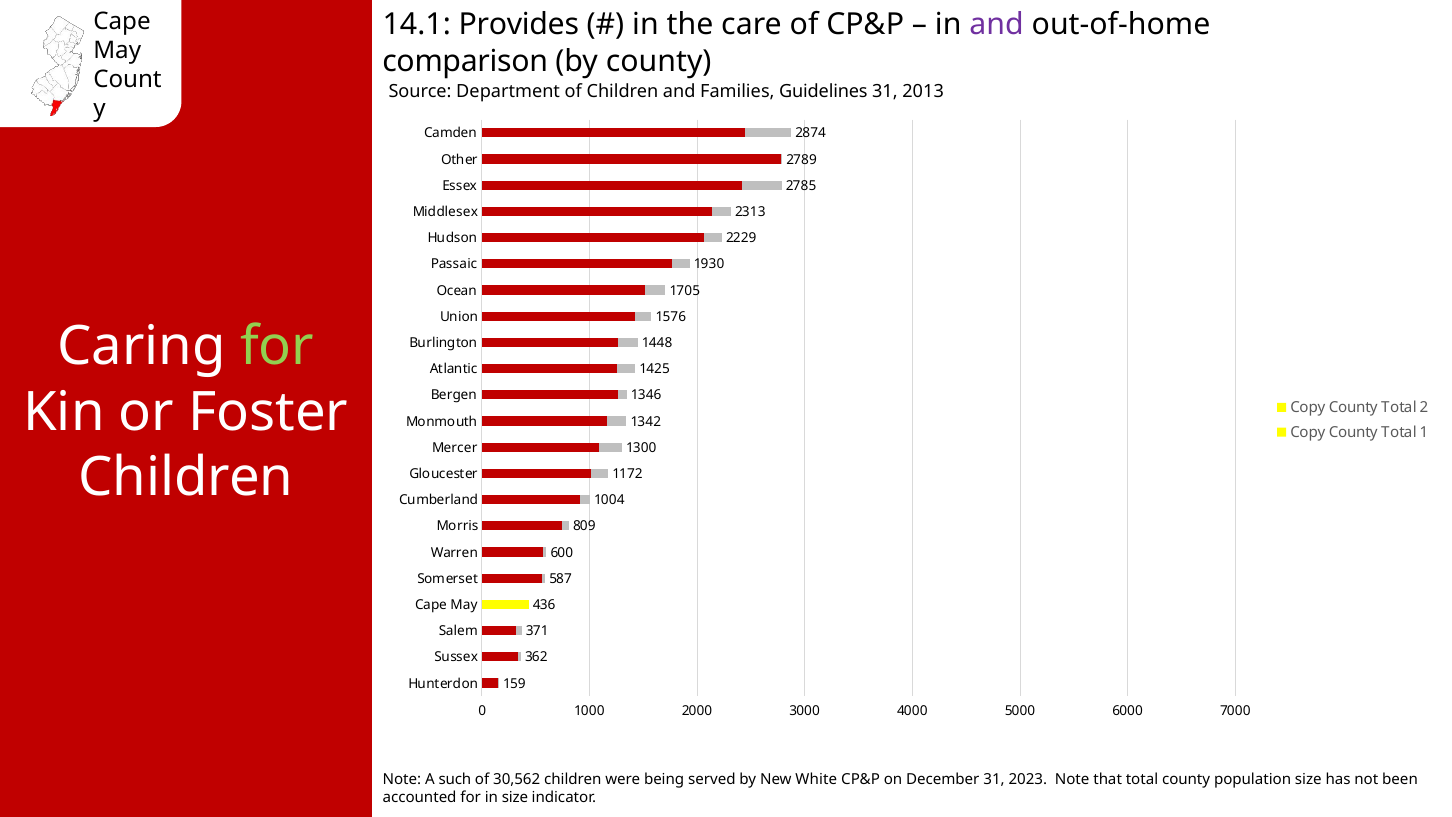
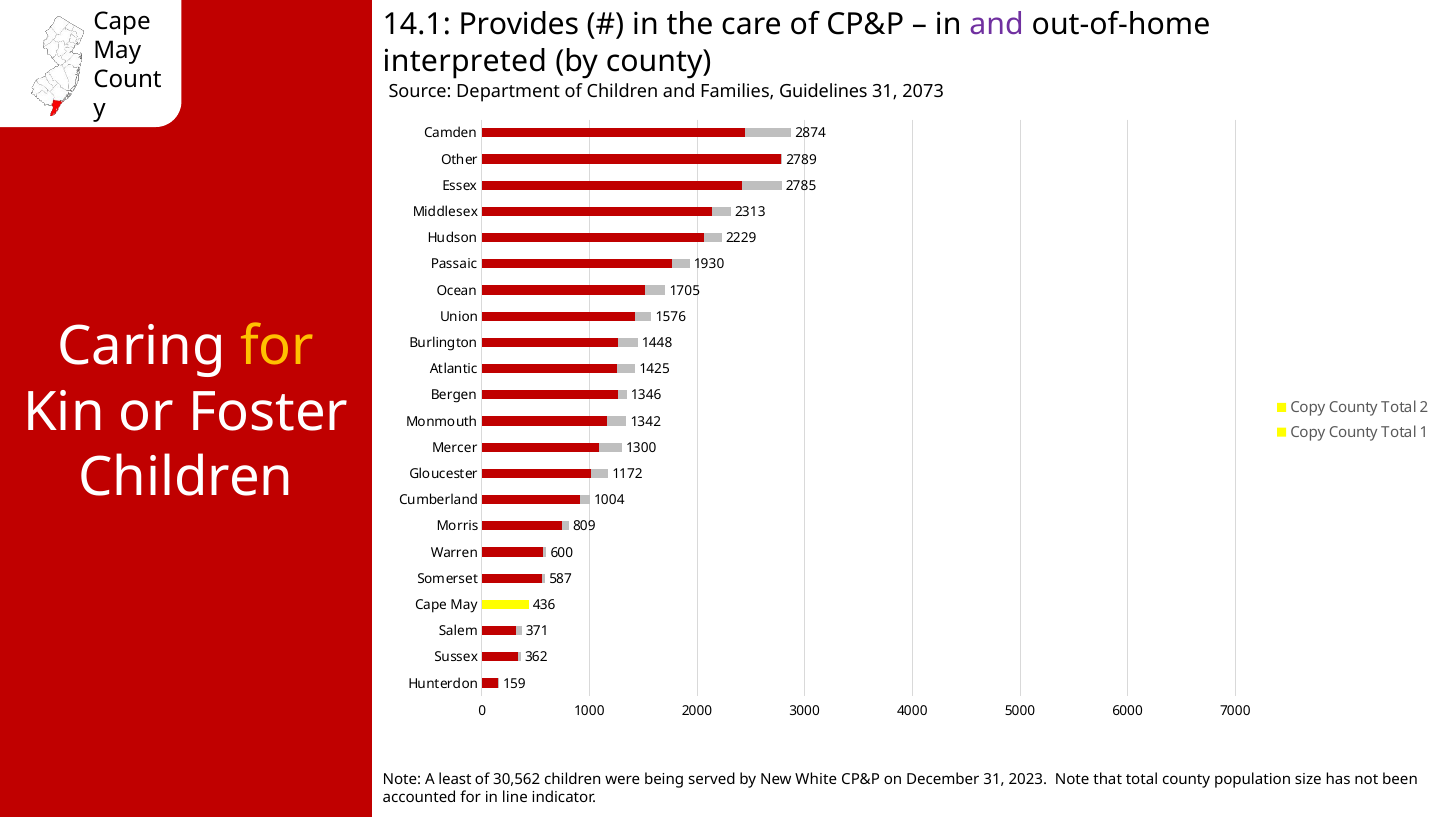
comparison: comparison -> interpreted (465, 61)
2013: 2013 -> 2073 (923, 92)
for colour: light green -> yellow (277, 347)
such: such -> least (455, 779)
in size: size -> line (515, 797)
